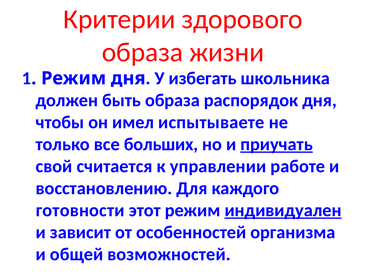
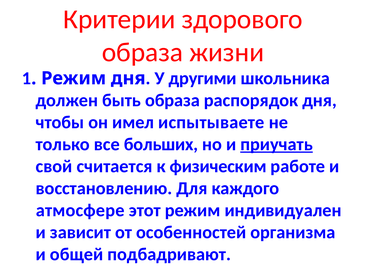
избегать: избегать -> другими (203, 78)
управлении: управлении -> физическим (218, 166)
готовности: готовности -> атмосфере (80, 210)
индивидуален underline: present -> none (283, 210)
возможностей: возможностей -> подбадривают (169, 254)
